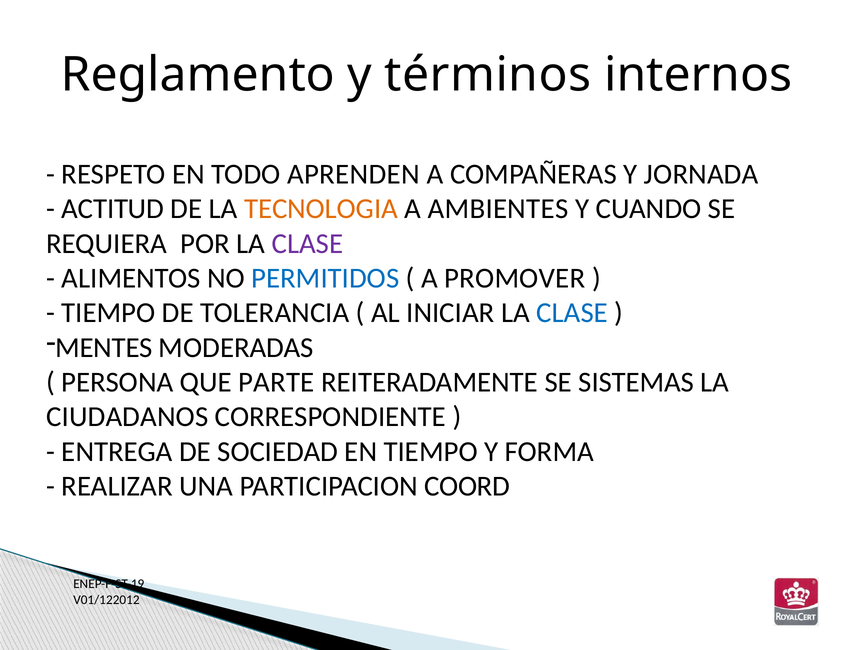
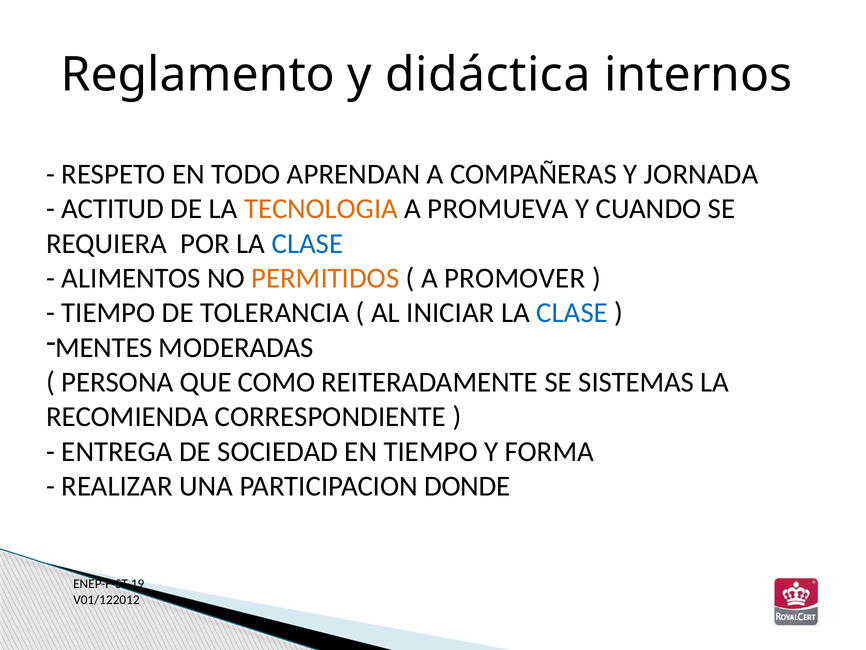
términos: términos -> didáctica (488, 75)
APRENDEN: APRENDEN -> APRENDAN (354, 174)
AMBIENTES: AMBIENTES -> PROMUEVA (498, 209)
CLASE colour: purple -> blue (307, 243)
PERMITIDOS colour: blue -> orange (325, 278)
PARTE: PARTE -> COMO (277, 382)
CIUDADANOS: CIUDADANOS -> RECOMIENDA (127, 417)
COORD: COORD -> DONDE (467, 486)
